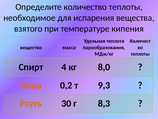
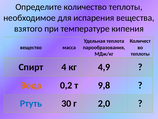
8,0: 8,0 -> 4,9 (104, 67)
9,3: 9,3 -> 9,8 (104, 85)
Ртуть colour: orange -> blue (31, 103)
8,3: 8,3 -> 2,0 (104, 103)
